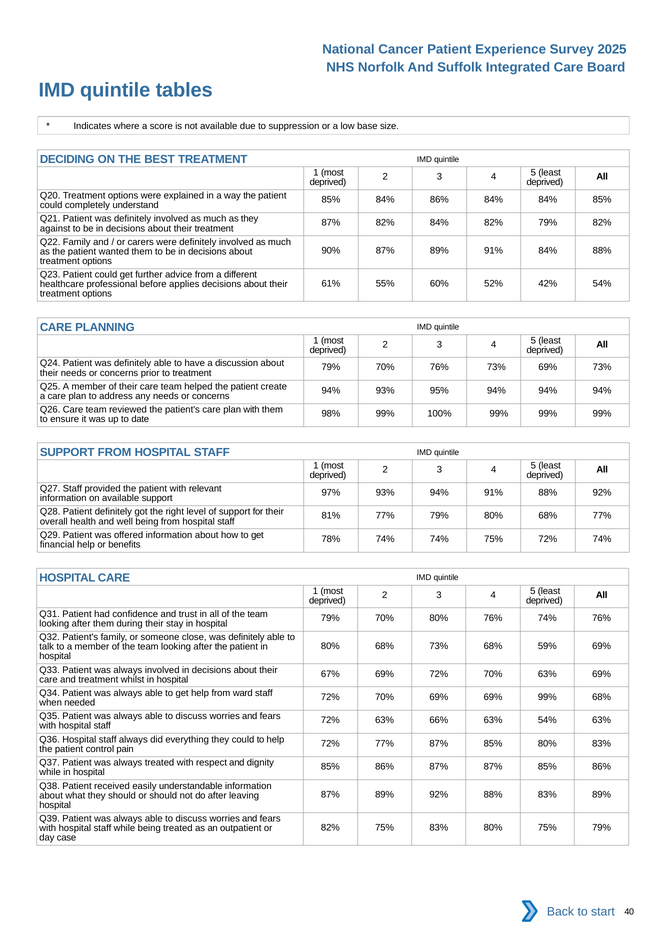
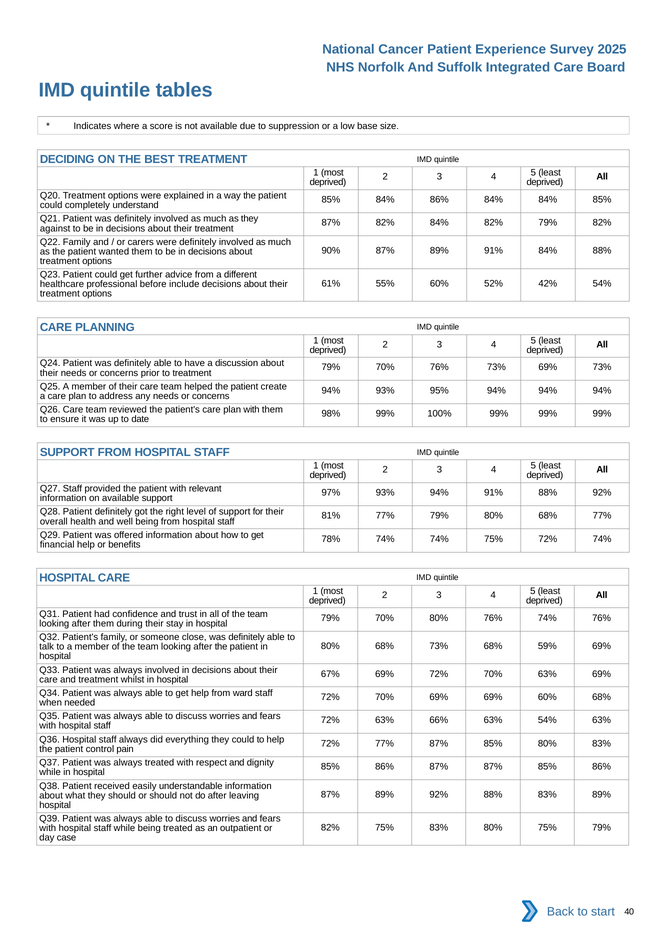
applies: applies -> include (184, 284)
69% 99%: 99% -> 60% (547, 696)
